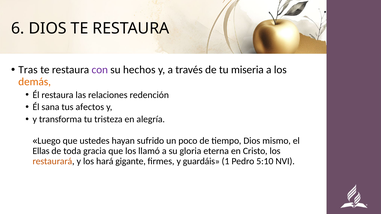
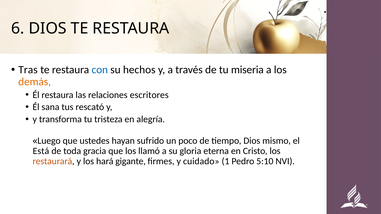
con colour: purple -> blue (100, 70)
redención: redención -> escritores (149, 95)
afectos: afectos -> rescató (90, 107)
Ellas: Ellas -> Está (41, 151)
guardáis: guardáis -> cuidado (201, 162)
